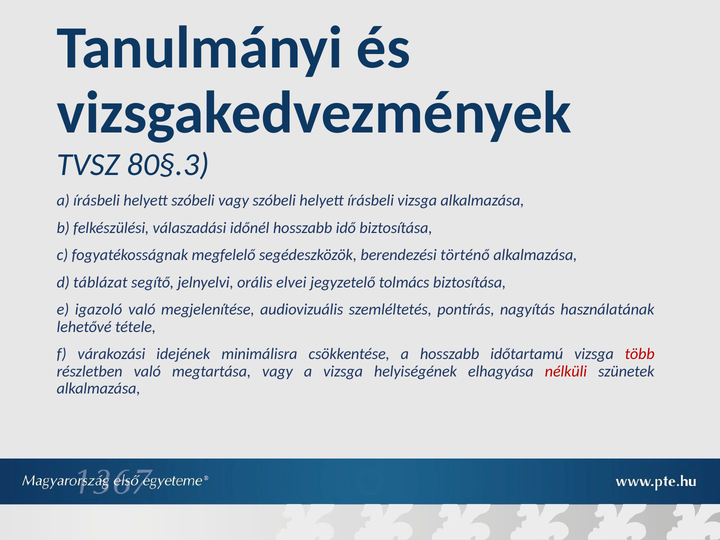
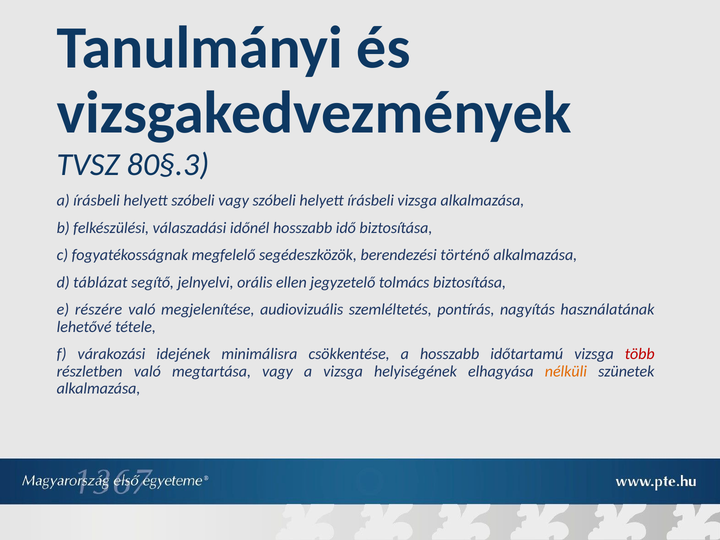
elvei: elvei -> ellen (291, 282)
igazoló: igazoló -> részére (99, 310)
nélküli colour: red -> orange (566, 371)
